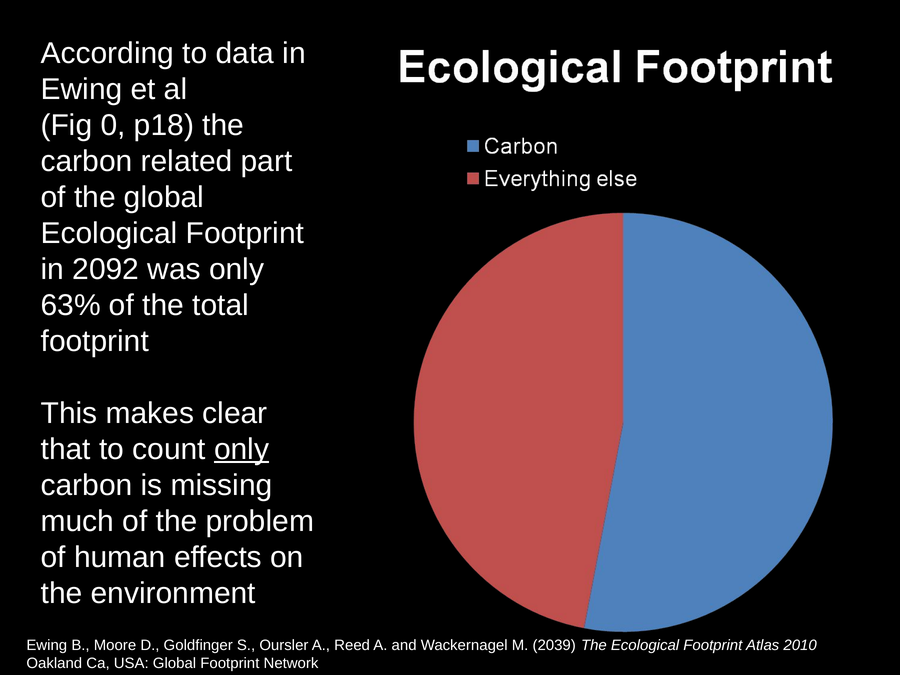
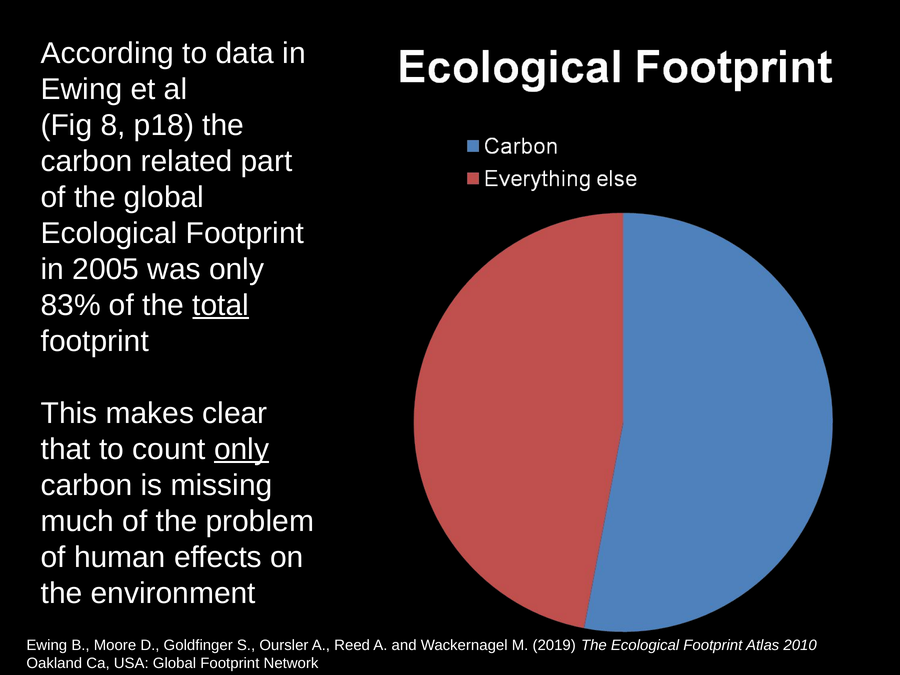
0: 0 -> 8 (113, 125)
2092: 2092 -> 2005 (106, 269)
63%: 63% -> 83% (71, 305)
total underline: none -> present (221, 305)
2039: 2039 -> 2019 (554, 645)
